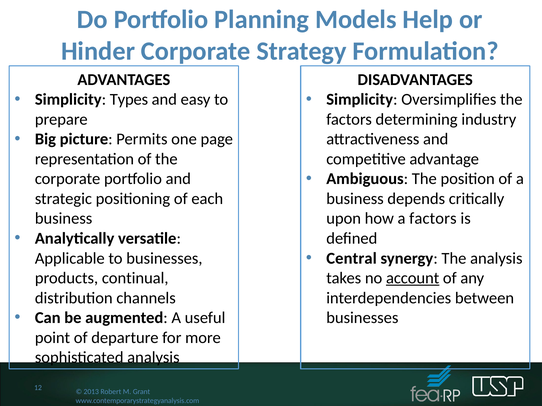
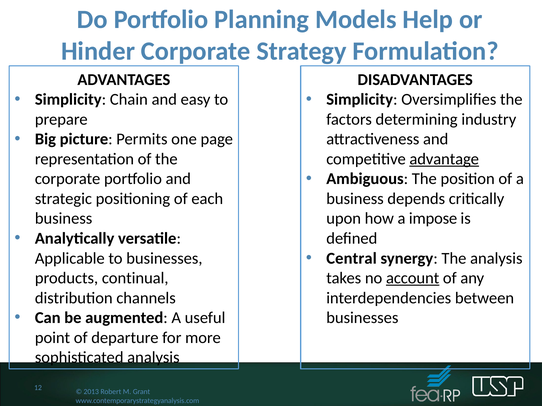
Types: Types -> Chain (129, 100)
advantage underline: none -> present (444, 159)
a factors: factors -> impose (433, 219)
